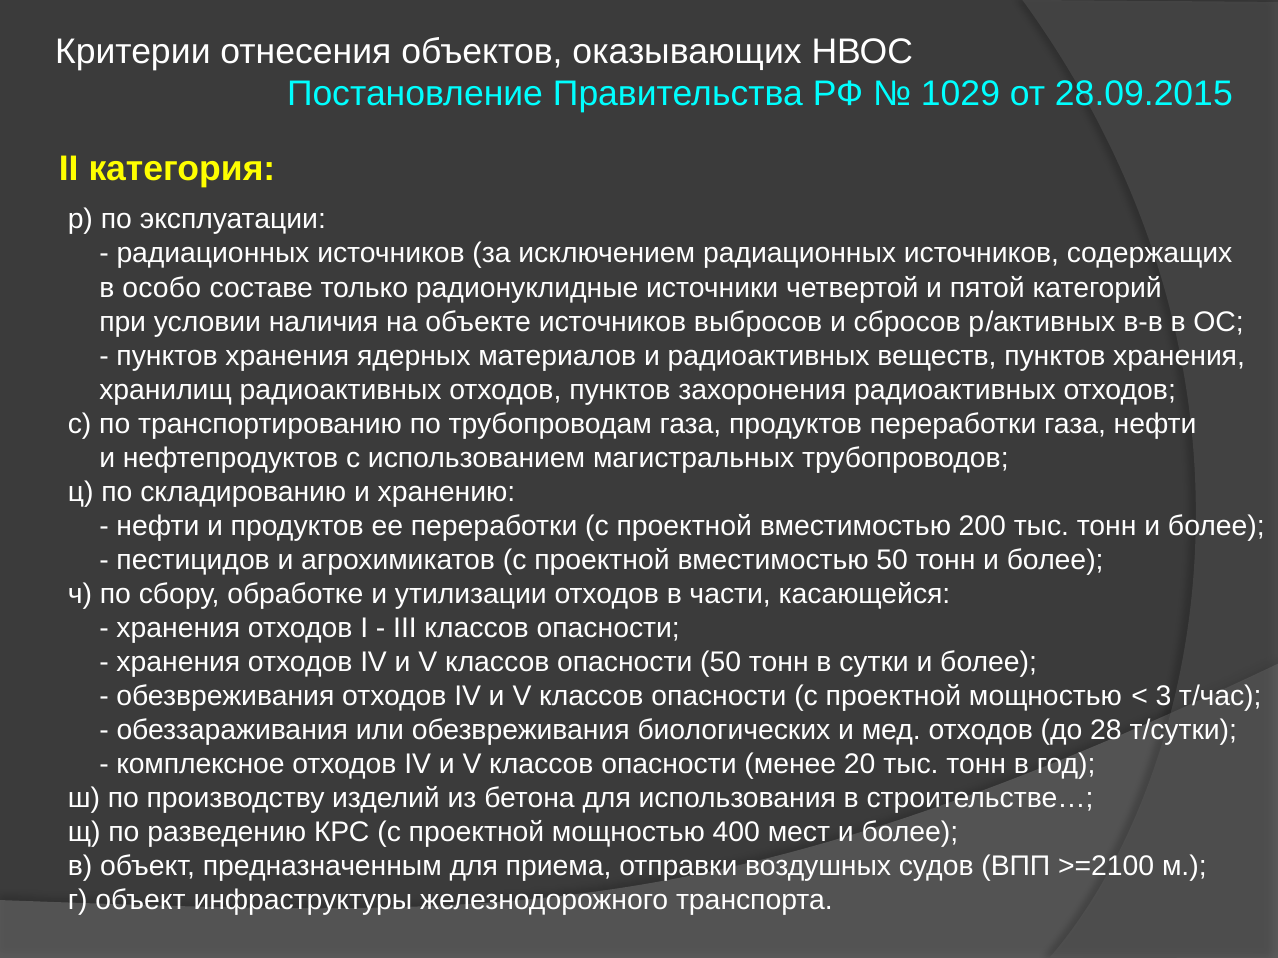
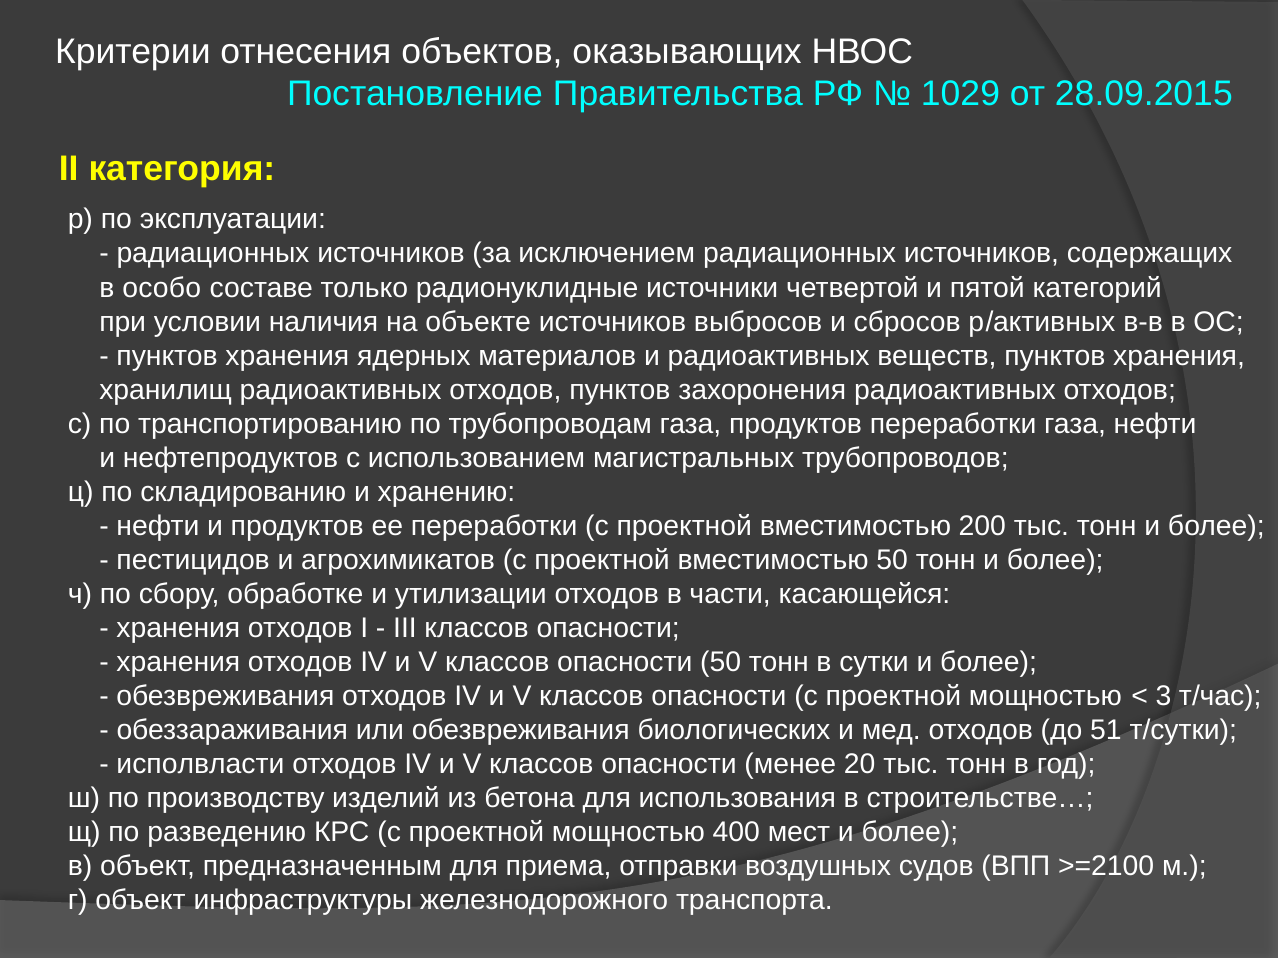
28: 28 -> 51 (1106, 731)
комплексное: комплексное -> исполвласти (200, 765)
